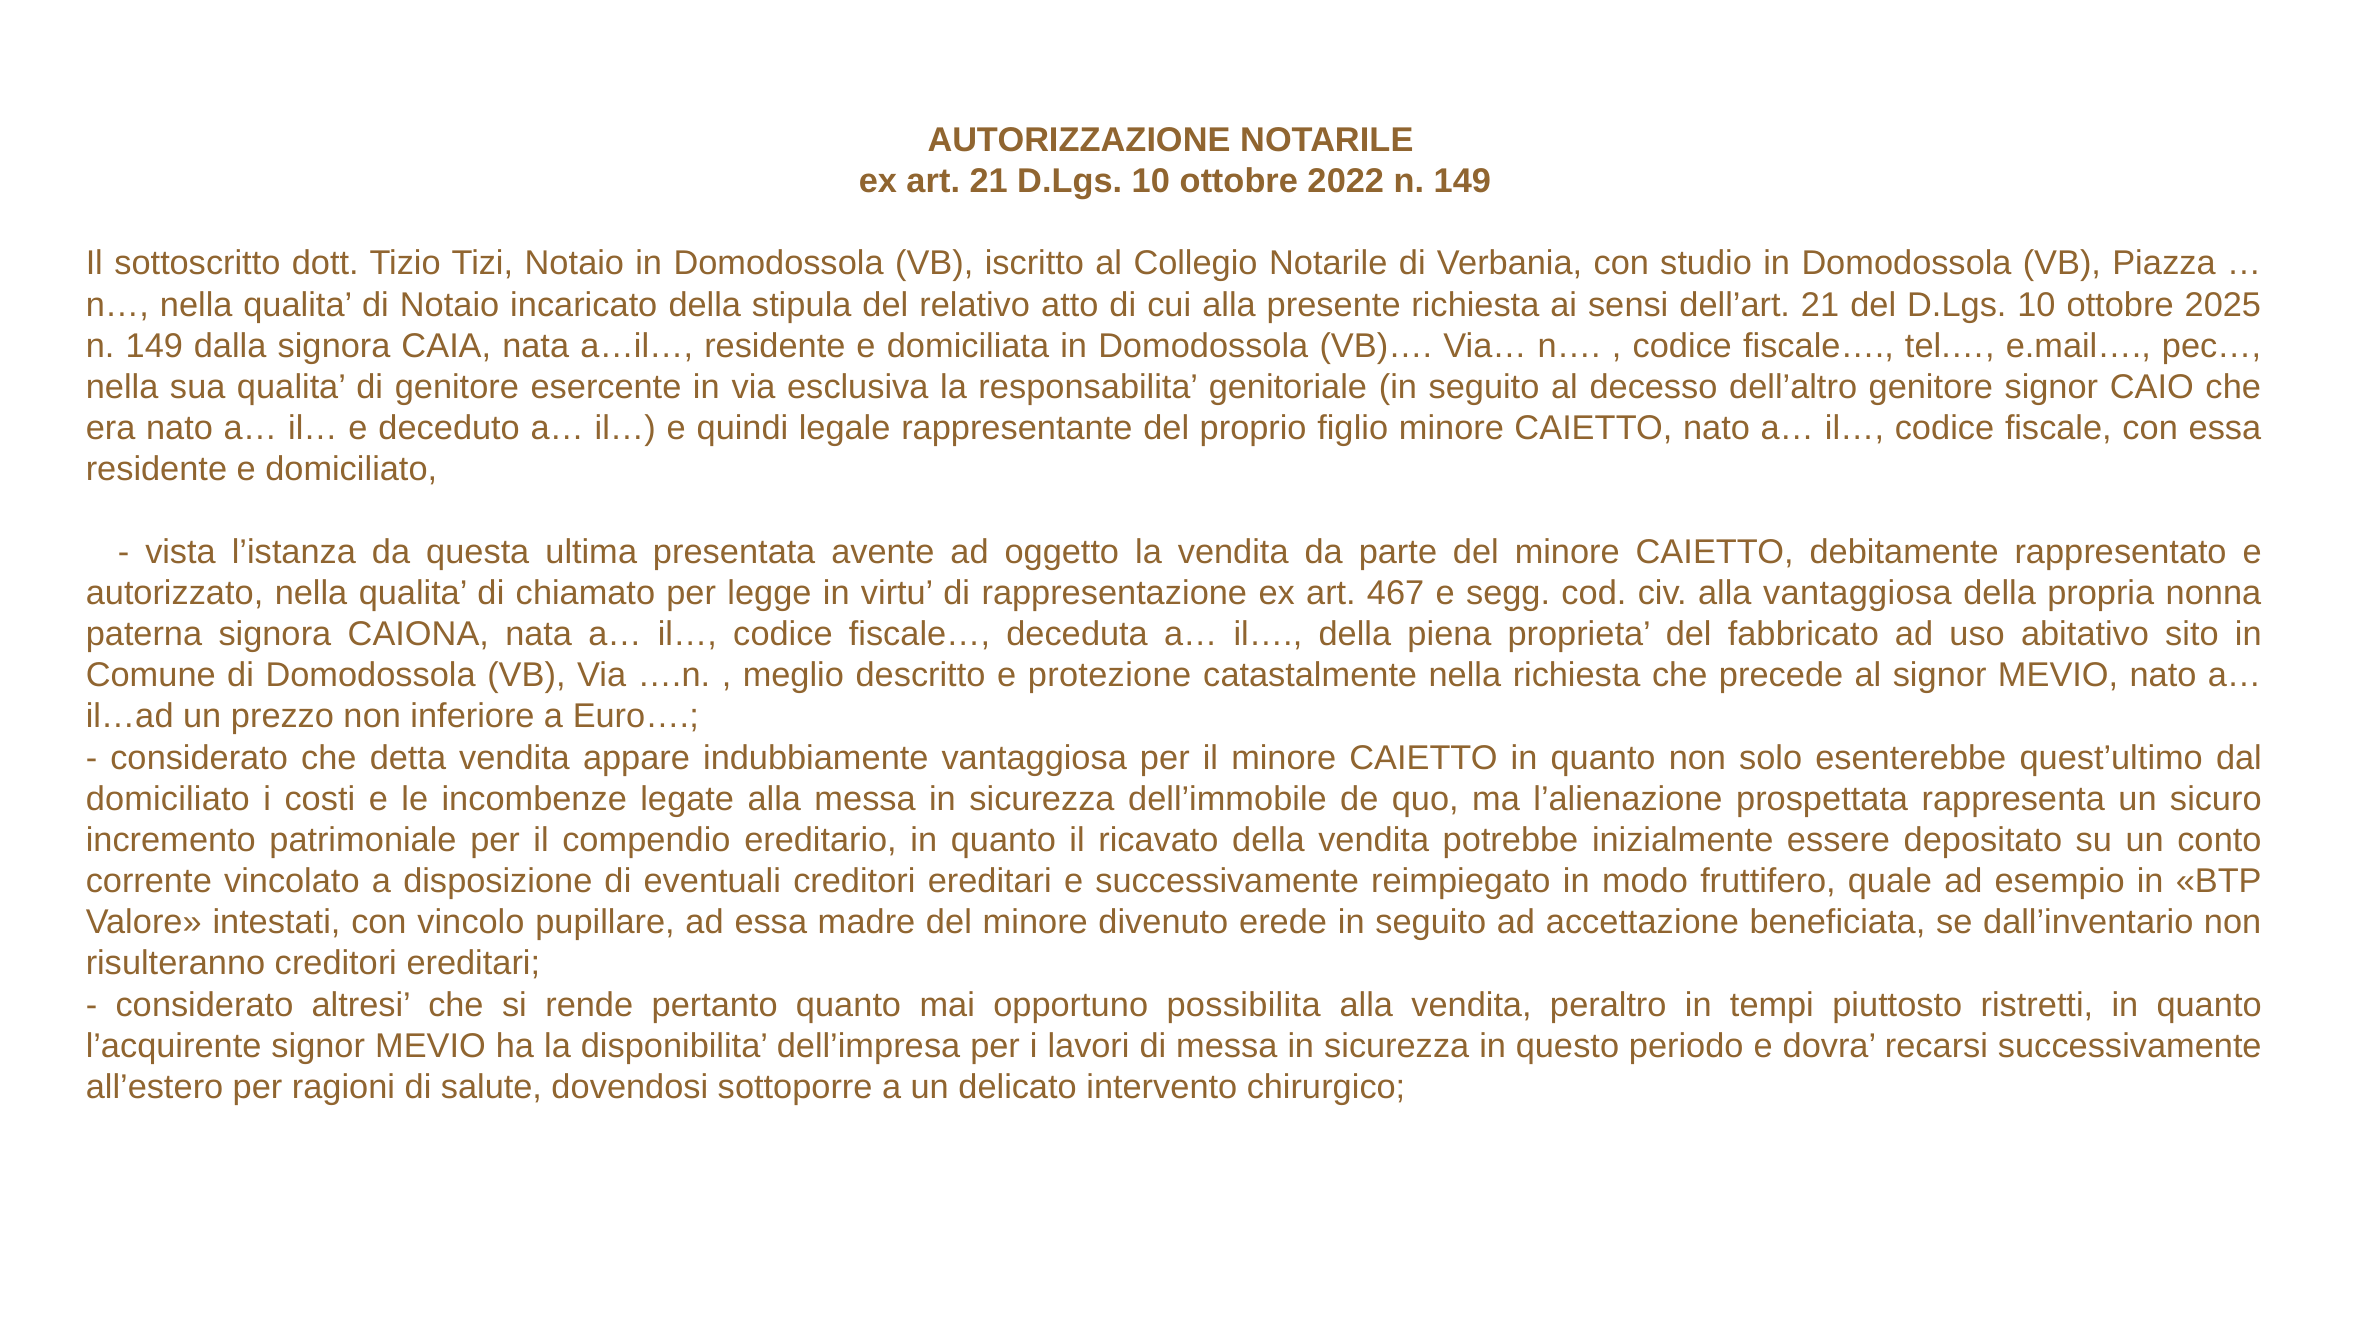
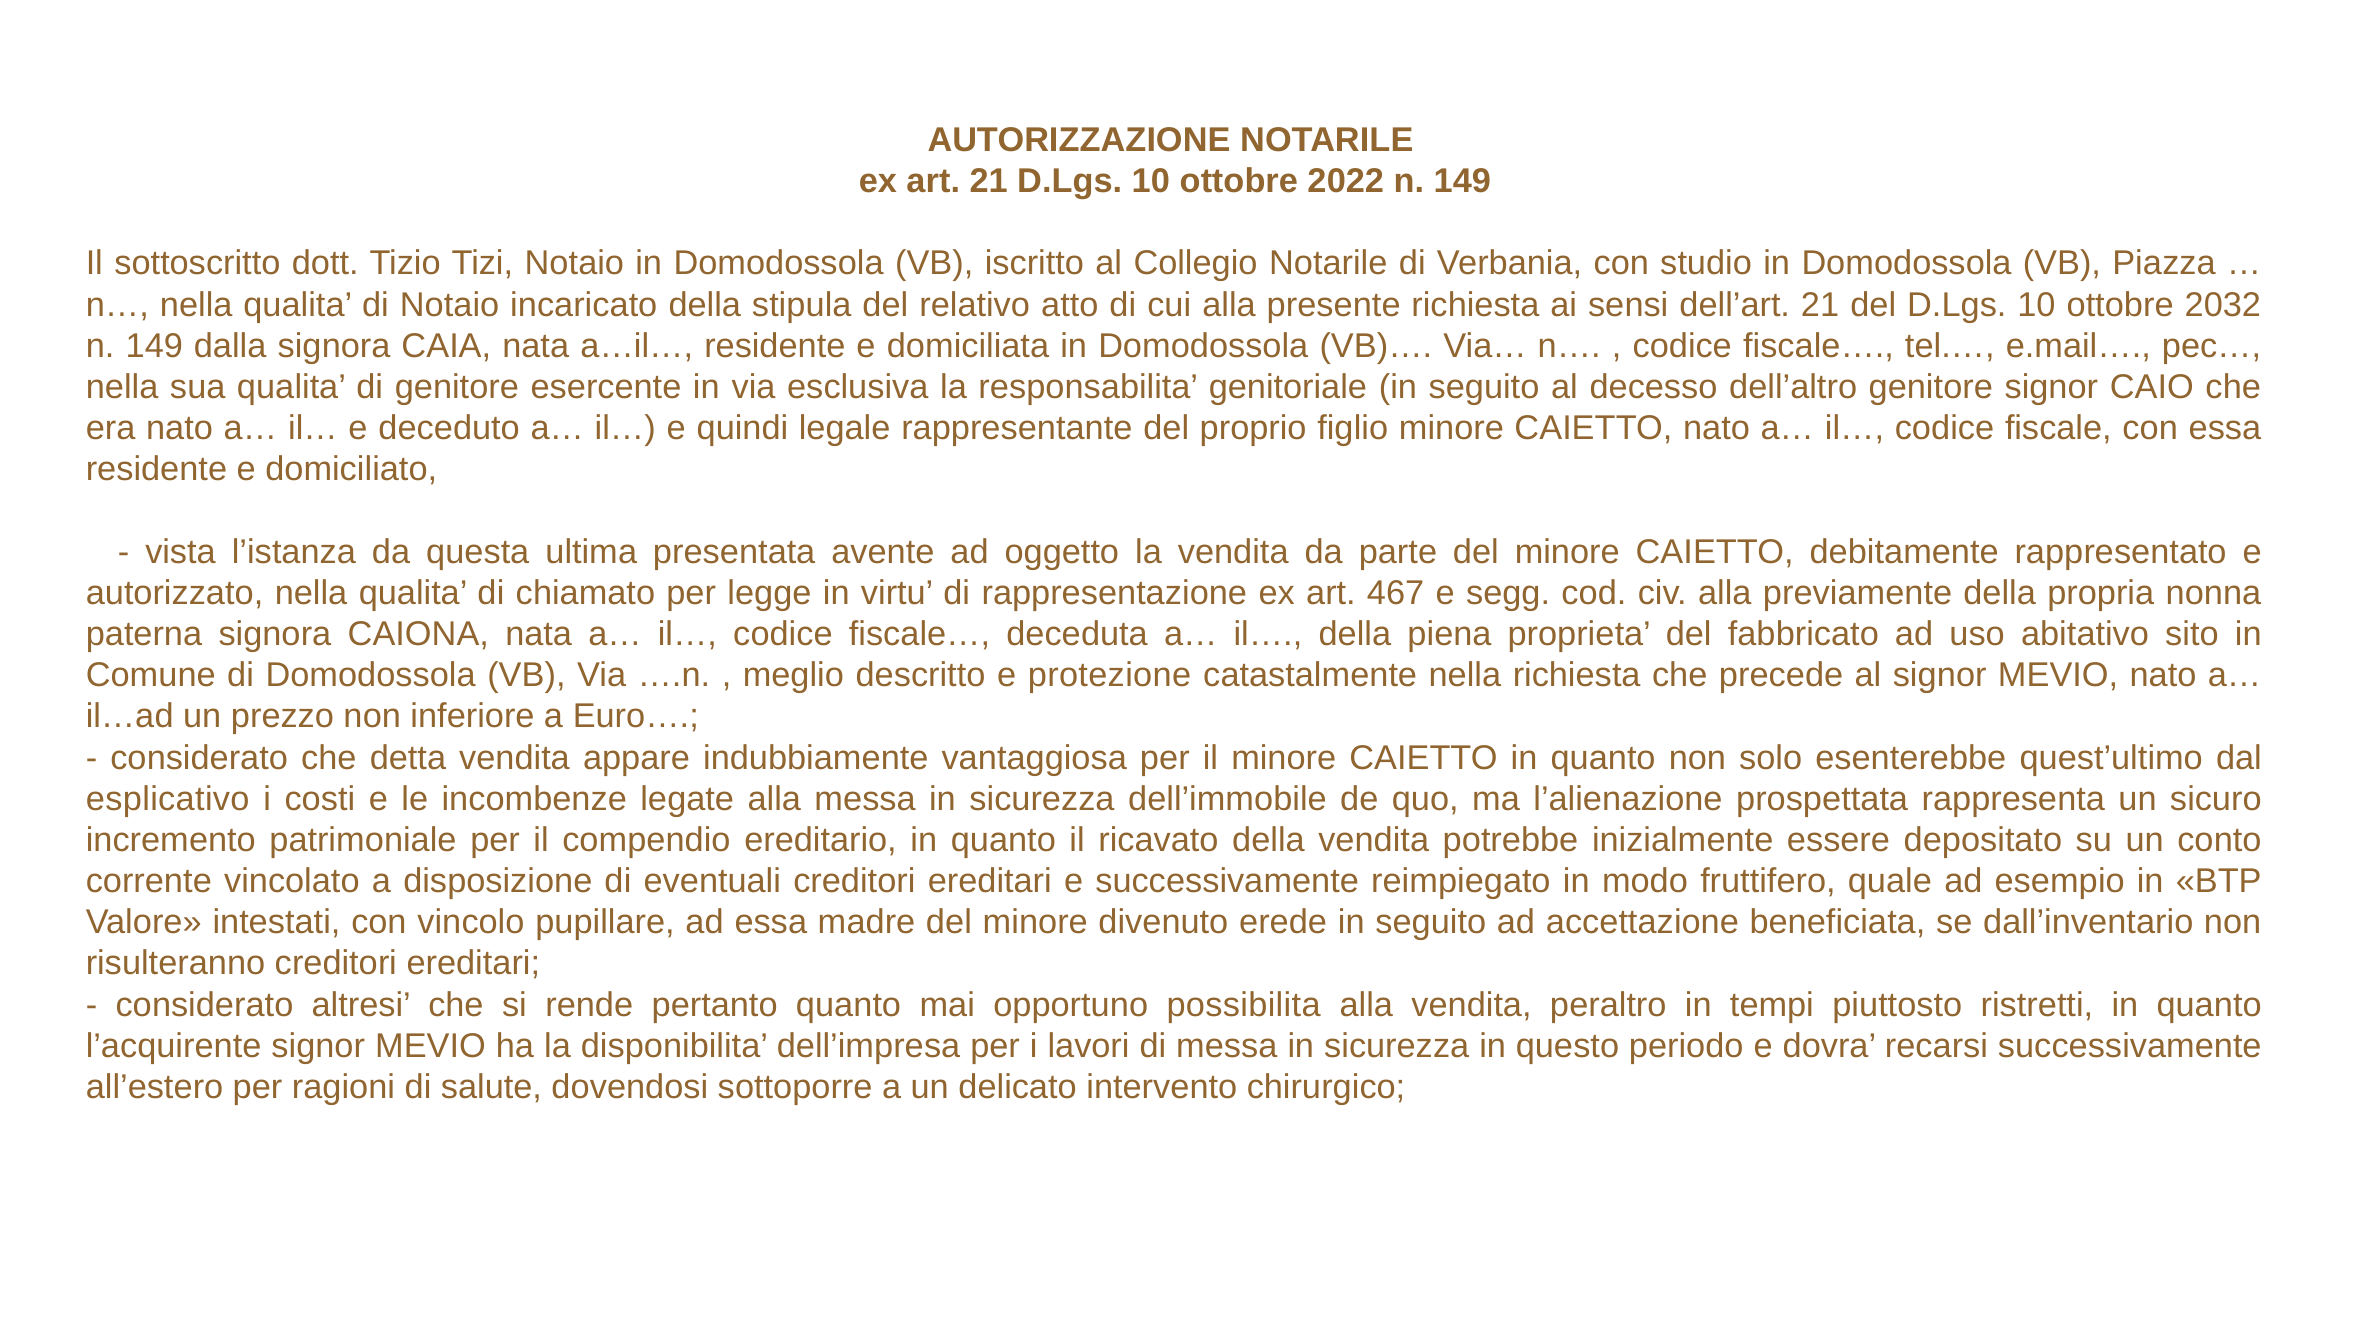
2025: 2025 -> 2032 (2223, 305)
alla vantaggiosa: vantaggiosa -> previamente (1858, 593)
domiciliato: domiciliato -> esplicativo (168, 799)
